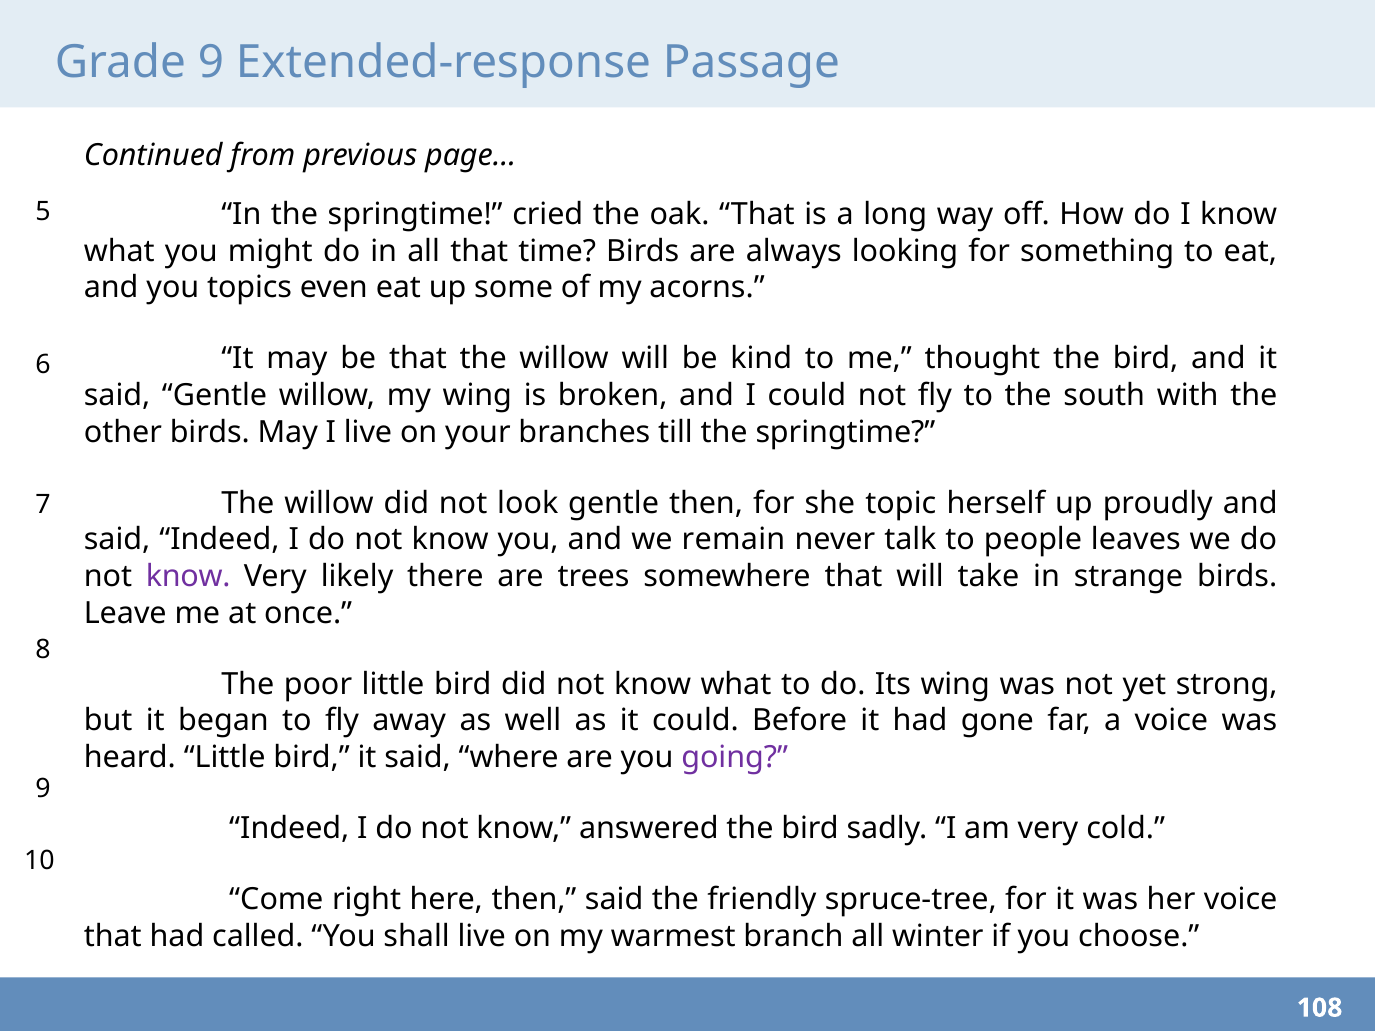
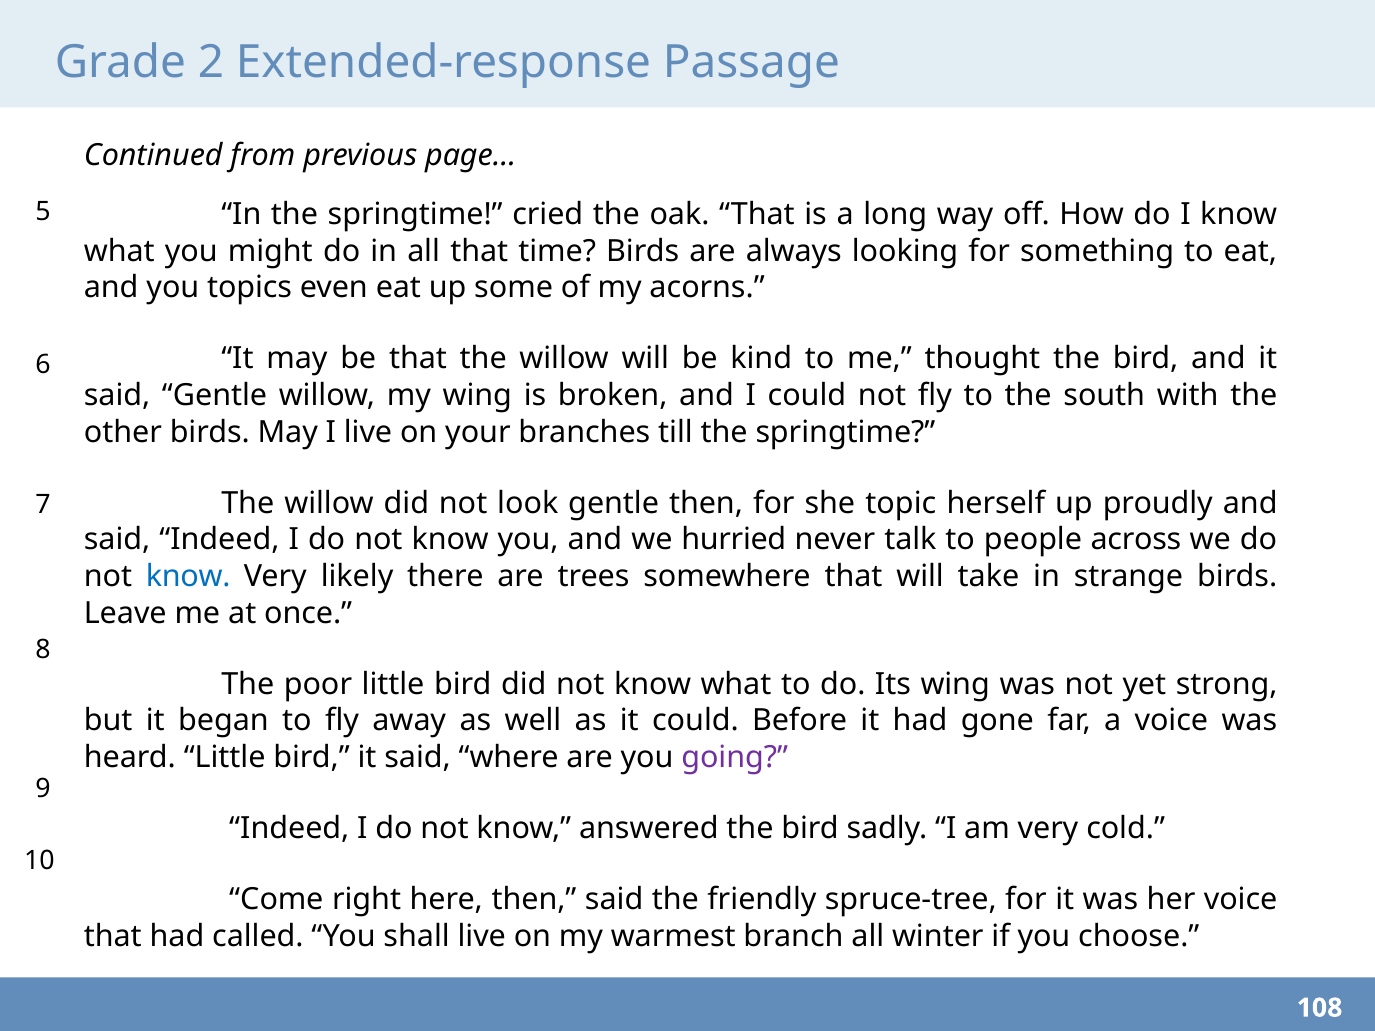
Grade 9: 9 -> 2 (211, 62)
remain: remain -> hurried (734, 540)
leaves: leaves -> across (1136, 540)
know colour: purple -> blue (188, 577)
